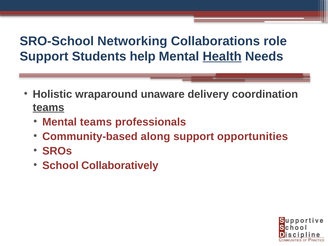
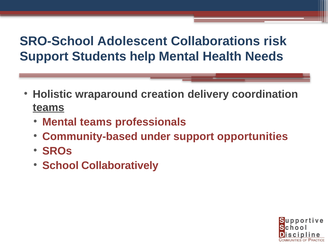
Networking: Networking -> Adolescent (132, 41)
role: role -> risk (275, 41)
Health underline: present -> none (222, 56)
unaware: unaware -> creation (163, 94)
along: along -> under (156, 136)
